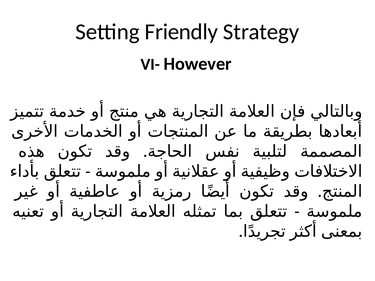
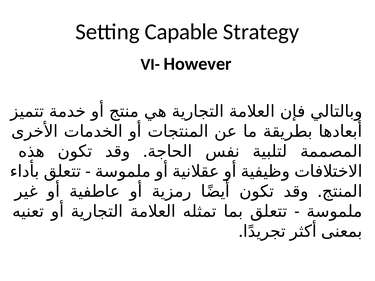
Friendly: Friendly -> Capable (181, 32)
